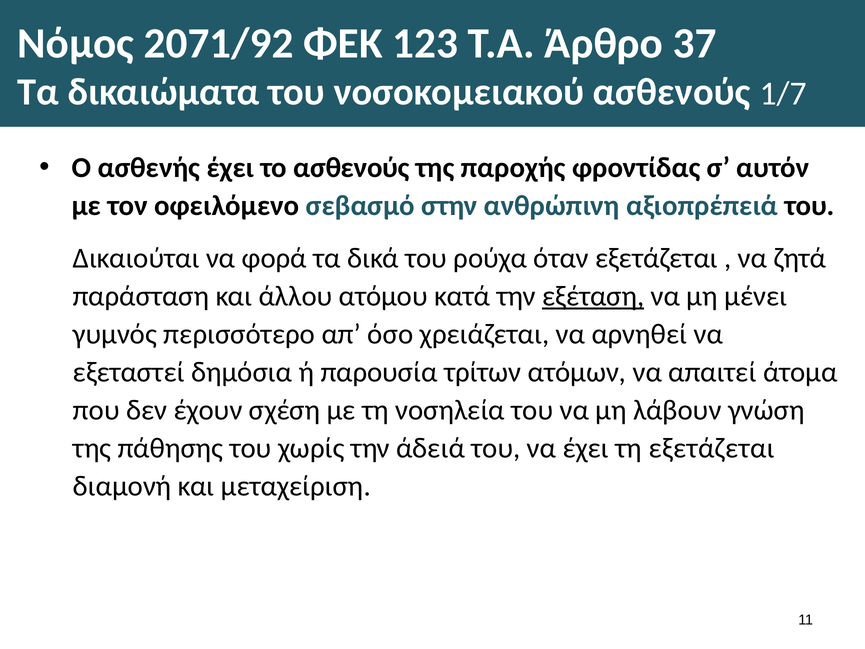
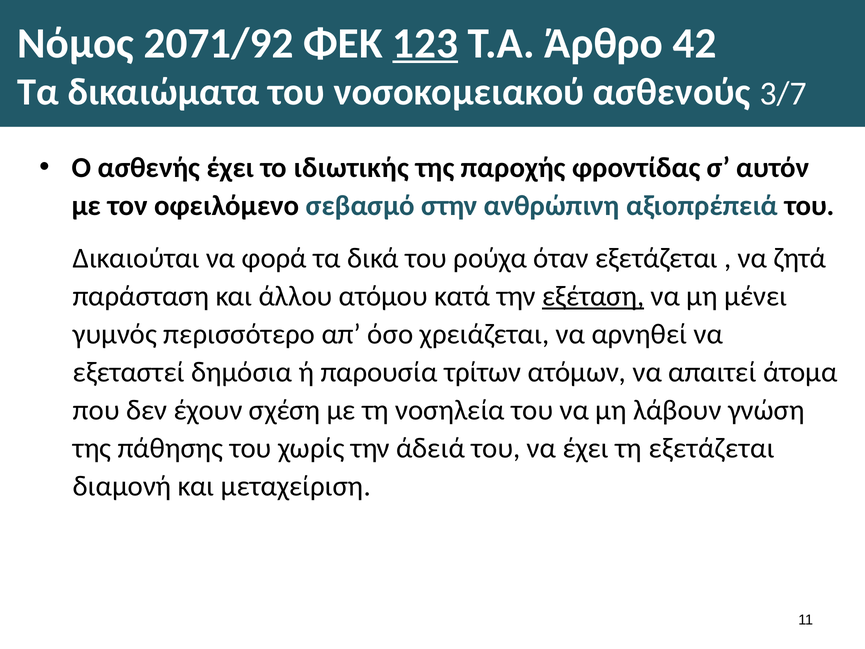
123 underline: none -> present (425, 43)
37: 37 -> 42 (695, 43)
1/7: 1/7 -> 3/7 (783, 94)
το ασθενούς: ασθενούς -> ιδιωτικής (351, 168)
